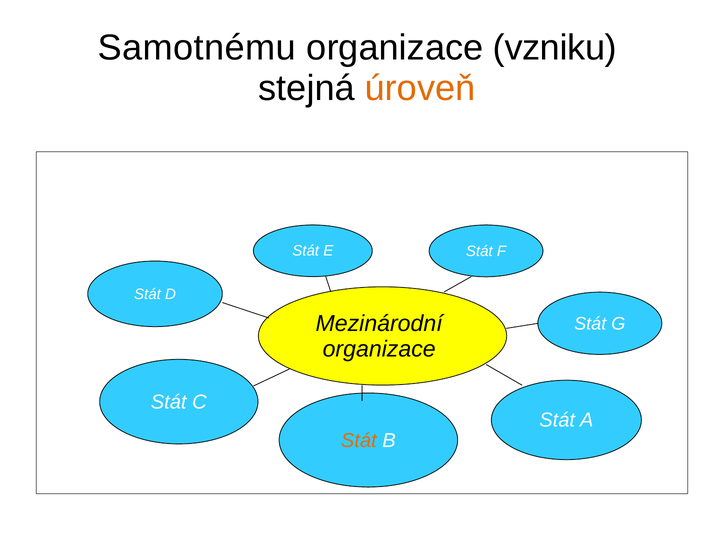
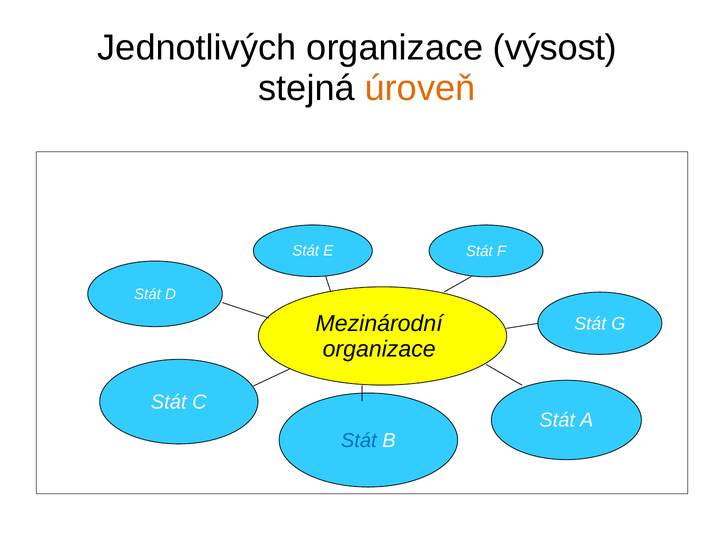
Samotnému: Samotnému -> Jednotlivých (197, 48)
vzniku: vzniku -> výsost (555, 48)
Stát colour: orange -> blue (359, 440)
